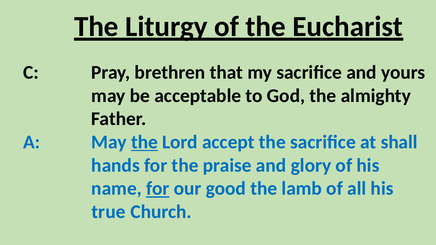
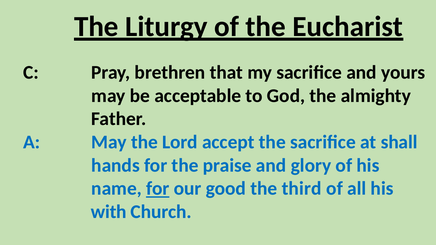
the underline: present -> none (144, 142)
lamb: lamb -> third (302, 189)
true: true -> with (109, 212)
